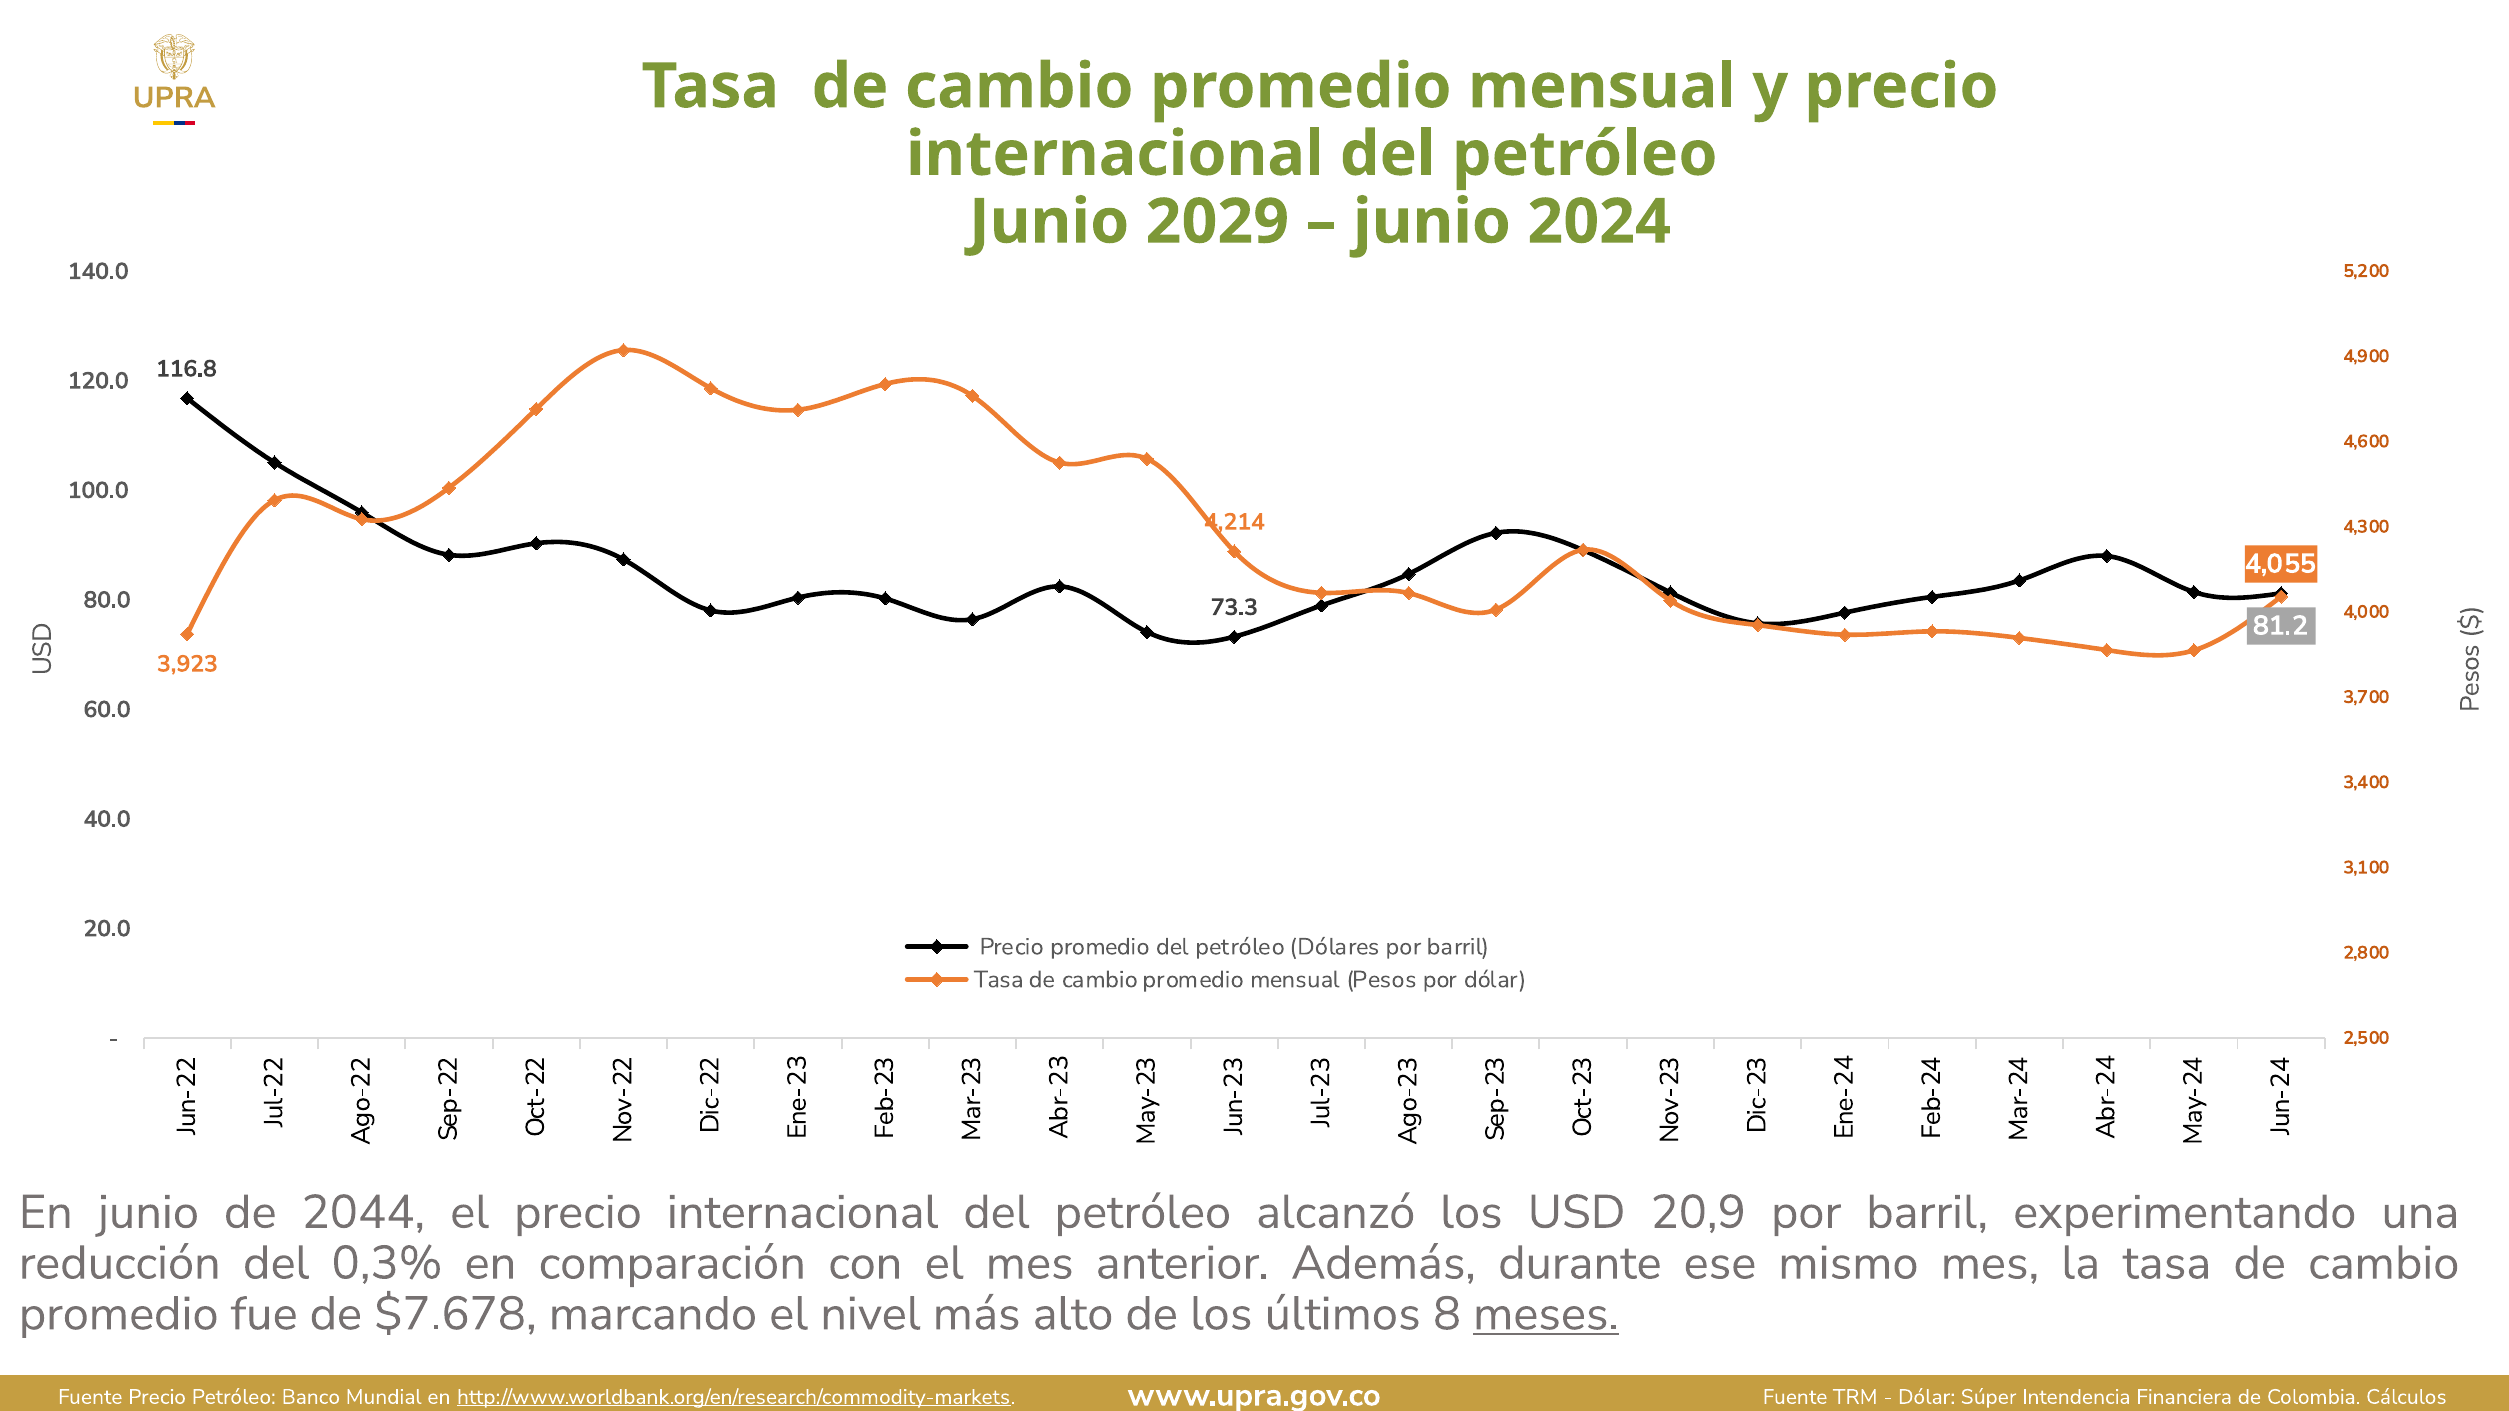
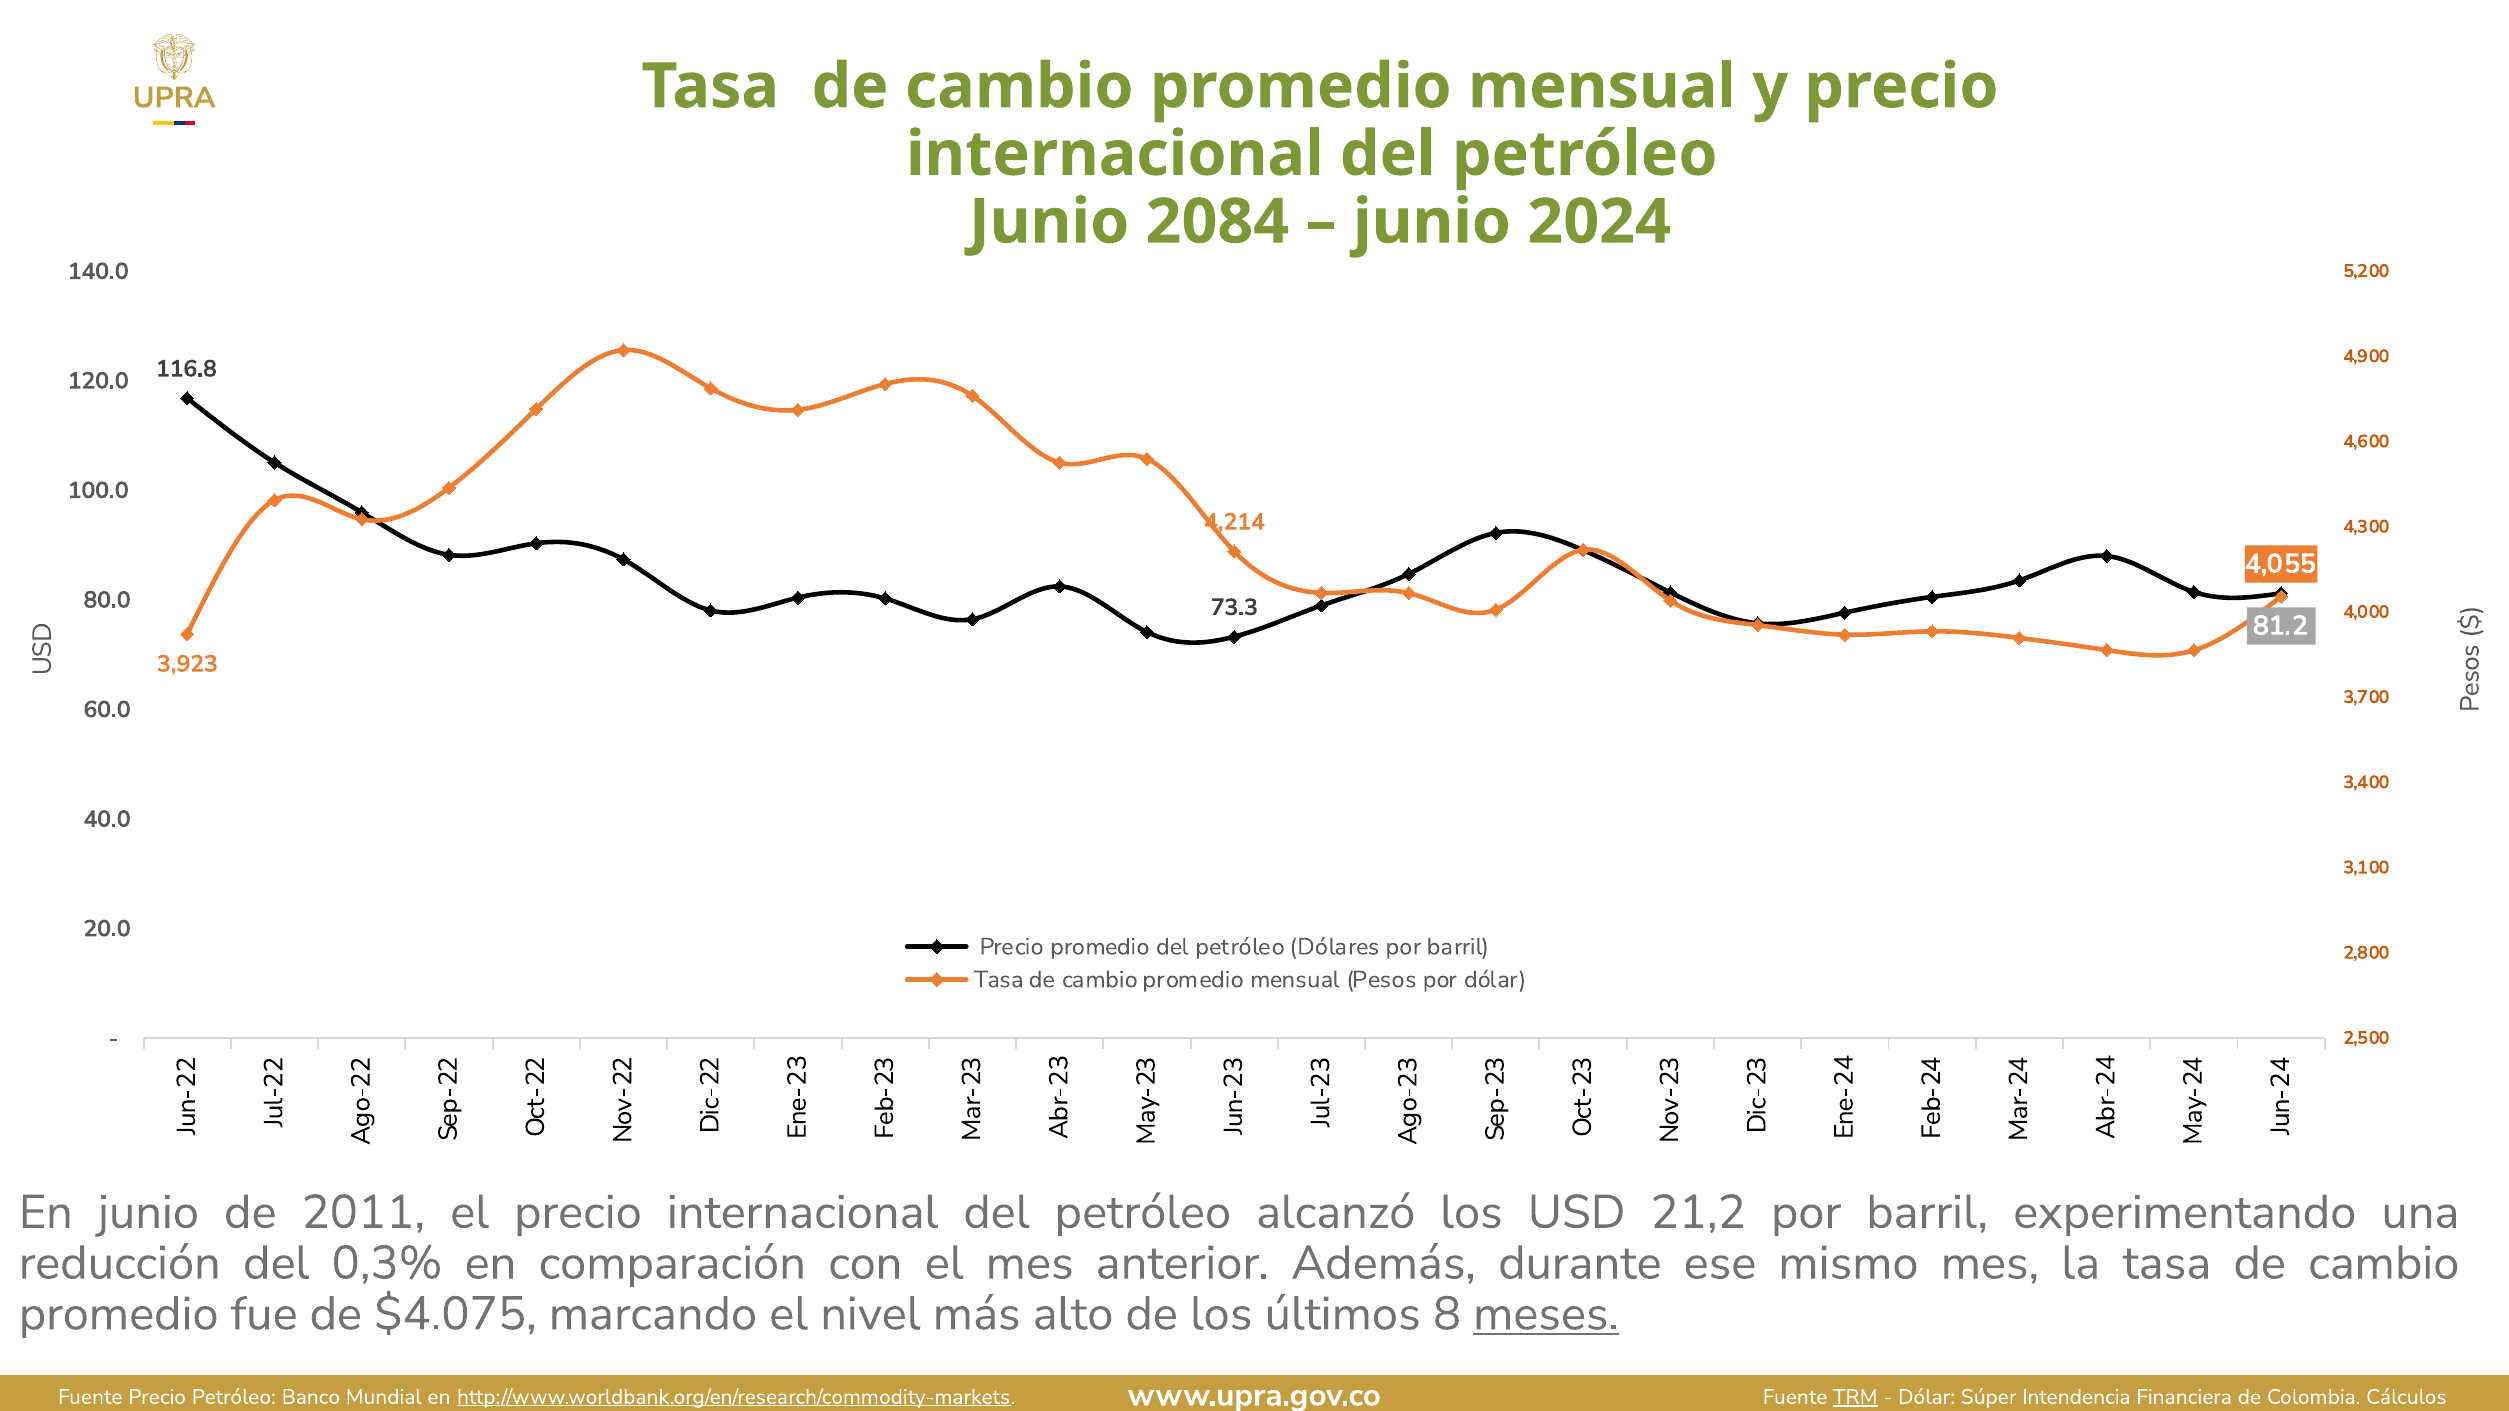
2029: 2029 -> 2084 (1217, 222)
2044: 2044 -> 2011 (363, 1212)
20,9: 20,9 -> 21,2 (1698, 1212)
$7.678: $7.678 -> $4.075 (455, 1314)
TRM underline: none -> present (1855, 1397)
